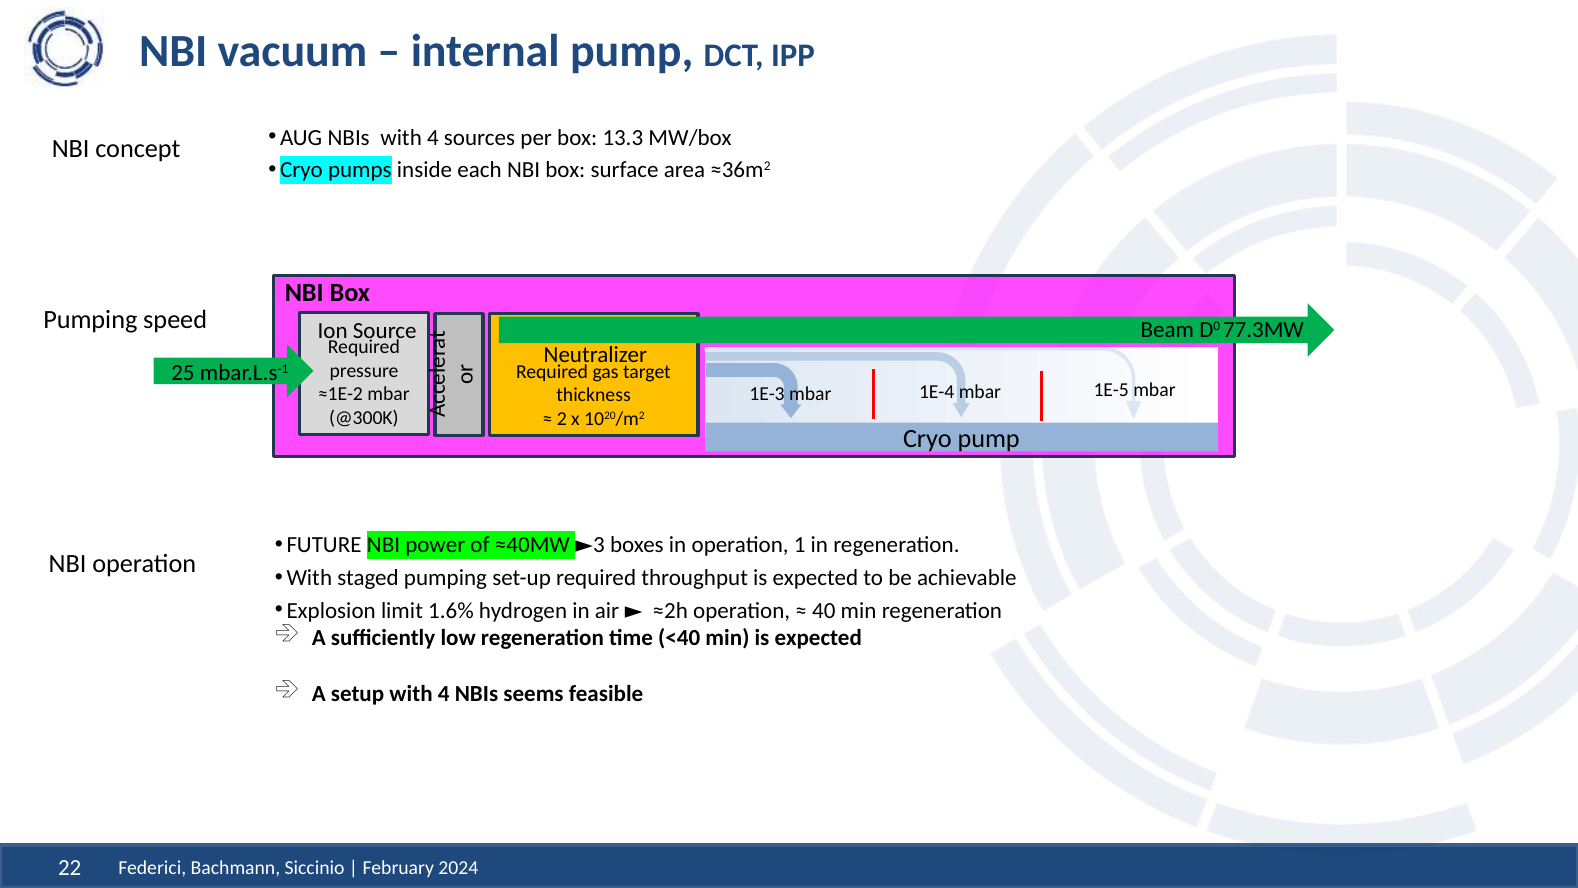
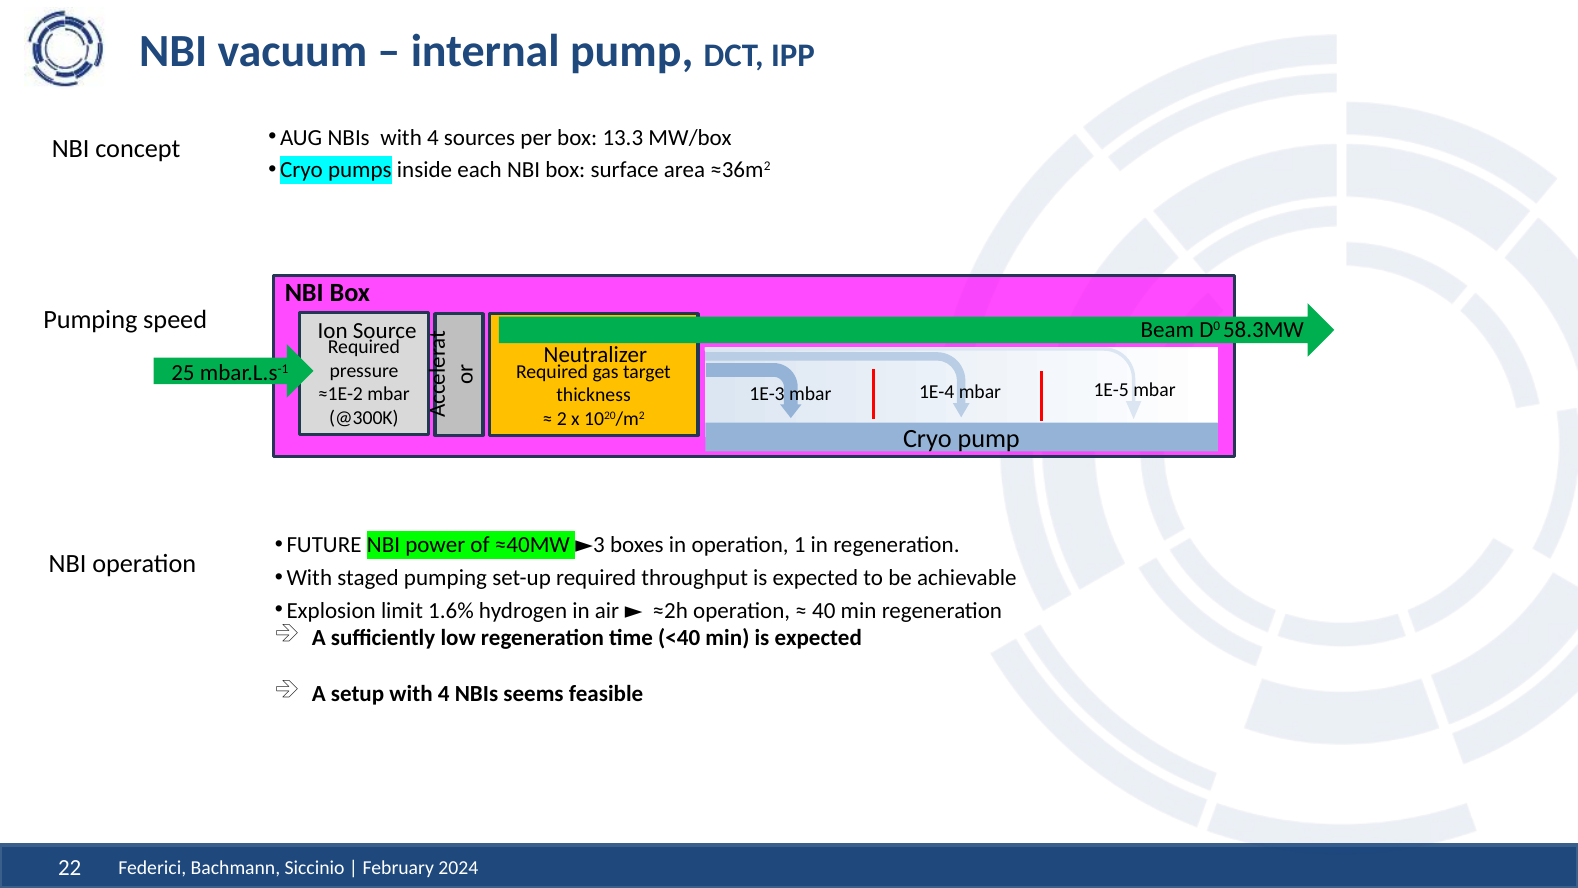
77.3MW: 77.3MW -> 58.3MW (1263, 329)
